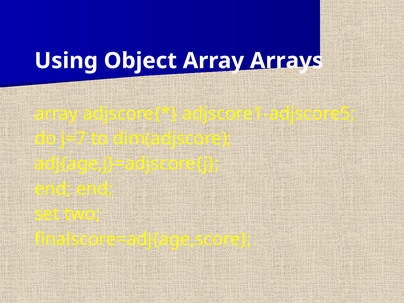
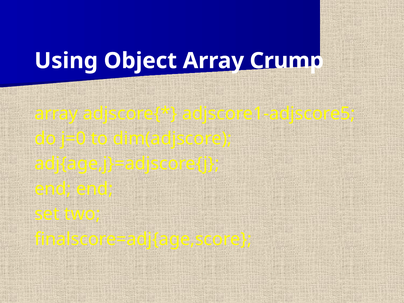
Arrays: Arrays -> Crump (287, 61)
j=7: j=7 -> j=0 (73, 139)
